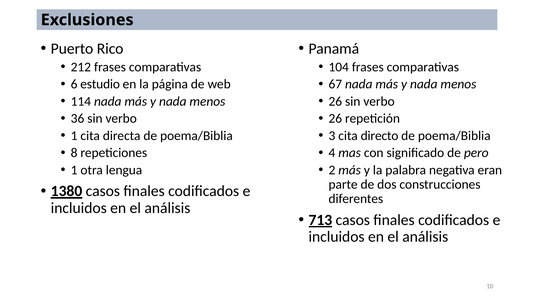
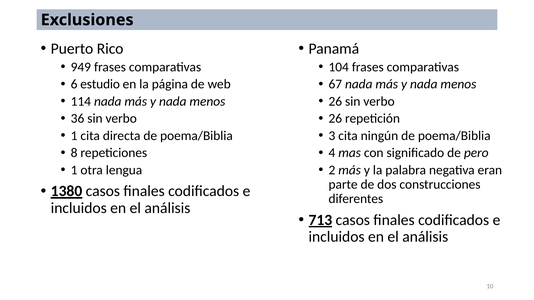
212: 212 -> 949 (81, 67)
directo: directo -> ningún (379, 136)
